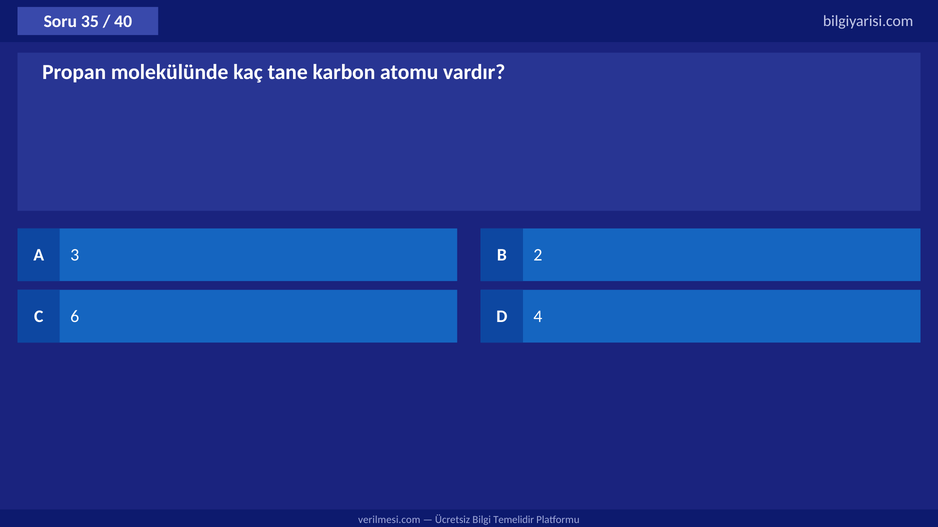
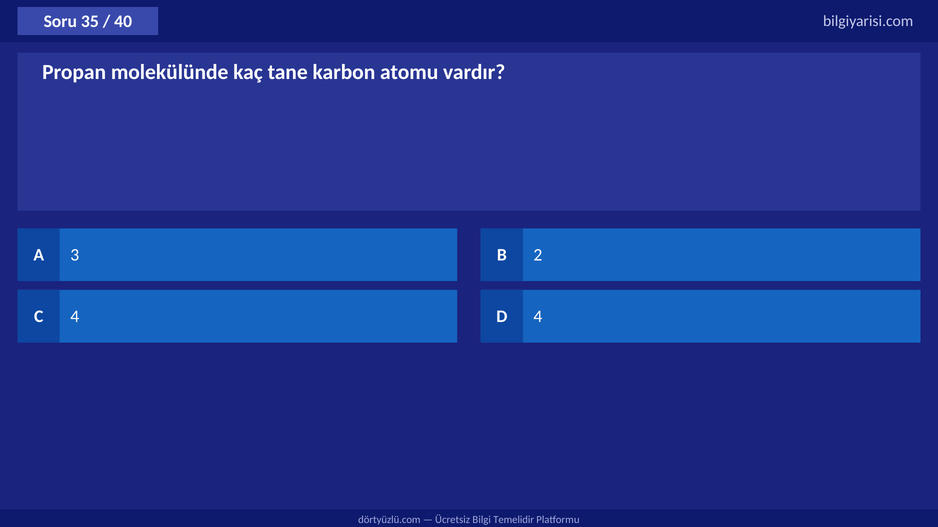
C 6: 6 -> 4 (75, 317)
verilmesi.com: verilmesi.com -> dörtyüzlü.com (389, 520)
